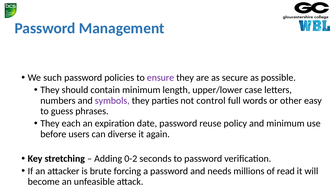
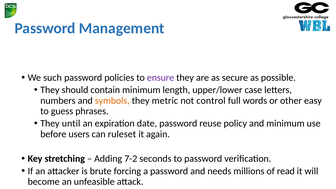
symbols colour: purple -> orange (112, 101)
parties: parties -> metric (165, 101)
each: each -> until (71, 123)
diverse: diverse -> ruleset (122, 134)
0-2: 0-2 -> 7-2 (131, 159)
